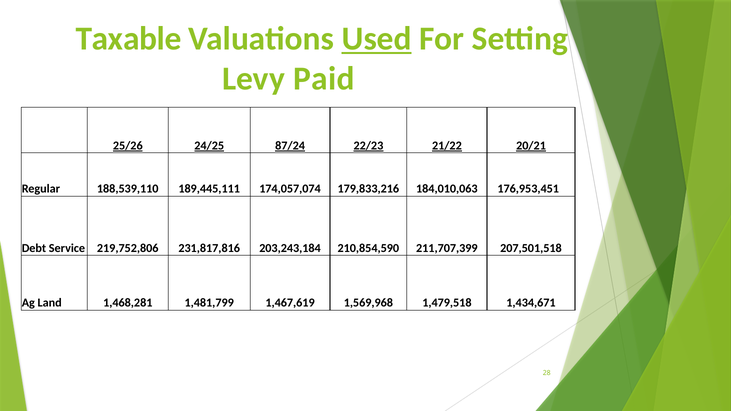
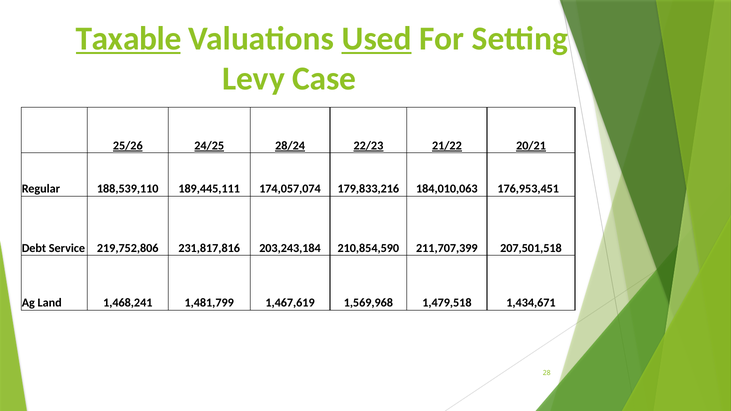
Taxable underline: none -> present (129, 39)
Paid: Paid -> Case (324, 79)
87/24: 87/24 -> 28/24 (290, 146)
1,468,281: 1,468,281 -> 1,468,241 (128, 303)
